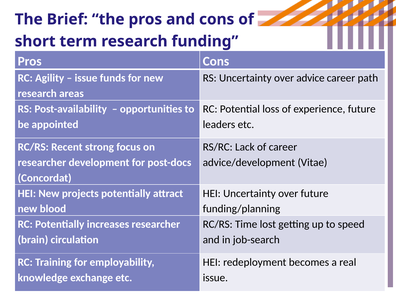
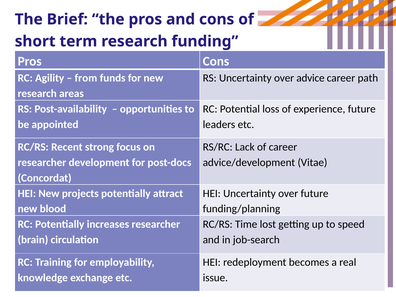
issue: issue -> from (86, 78)
